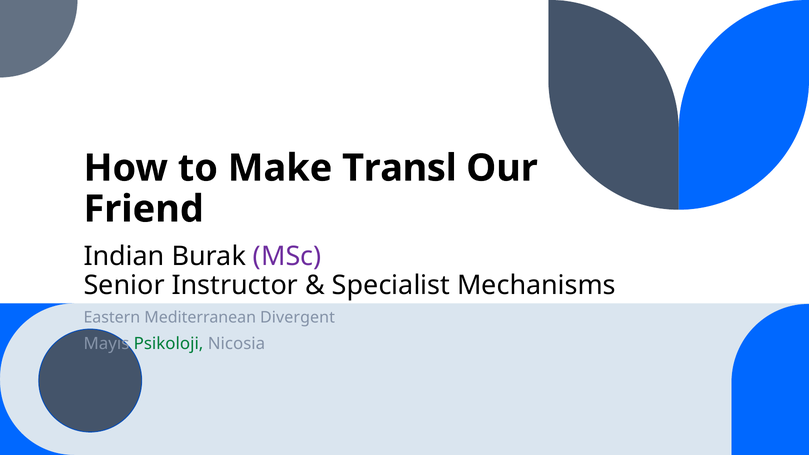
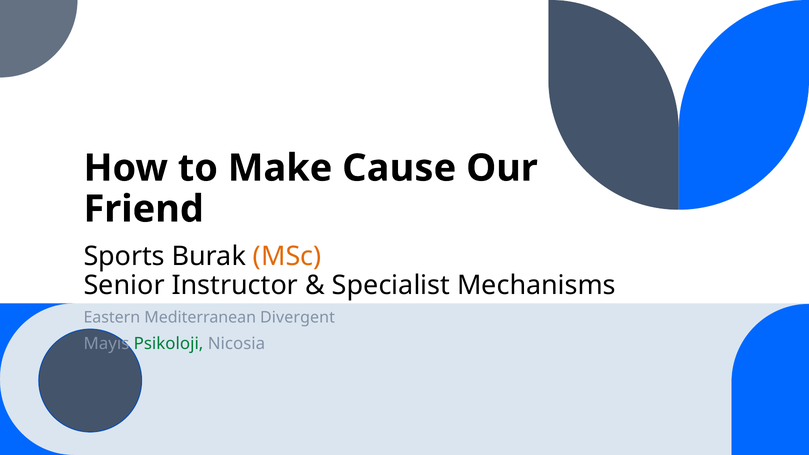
Transl: Transl -> Cause (399, 168)
Indian: Indian -> Sports (124, 256)
MSc colour: purple -> orange (287, 256)
